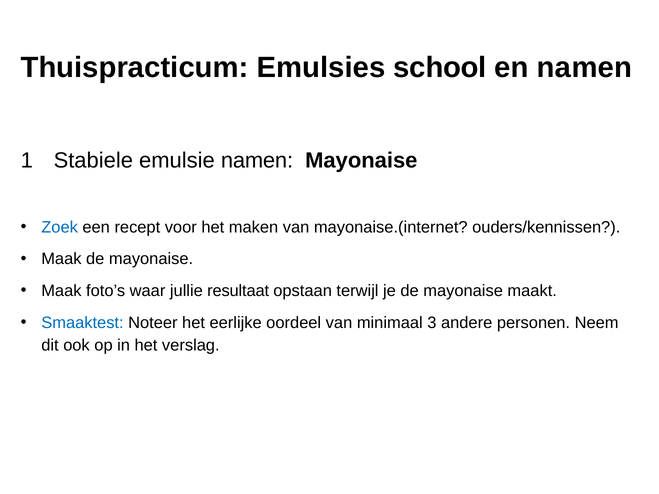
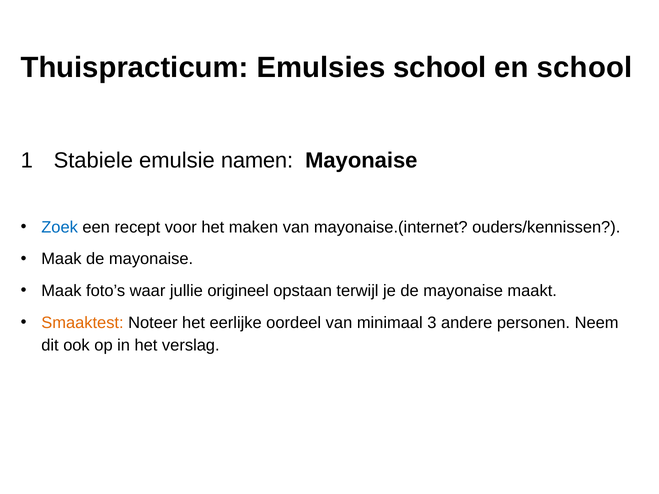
en namen: namen -> school (585, 68)
resultaat: resultaat -> origineel (238, 291)
Smaaktest colour: blue -> orange (82, 323)
